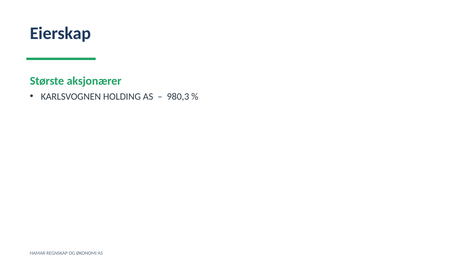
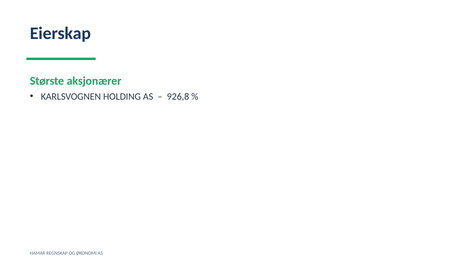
980,3: 980,3 -> 926,8 (178, 96)
